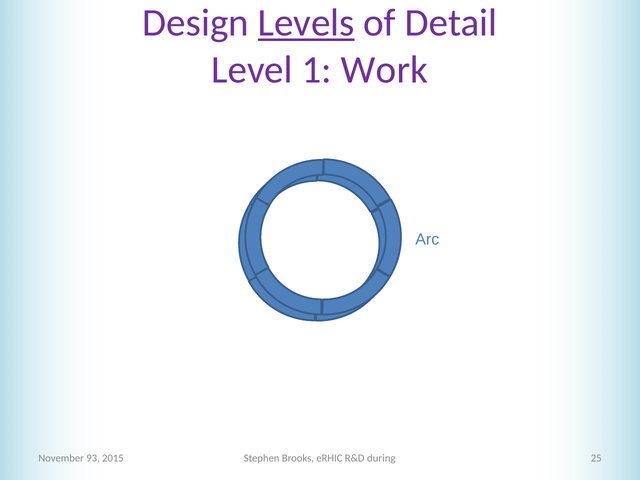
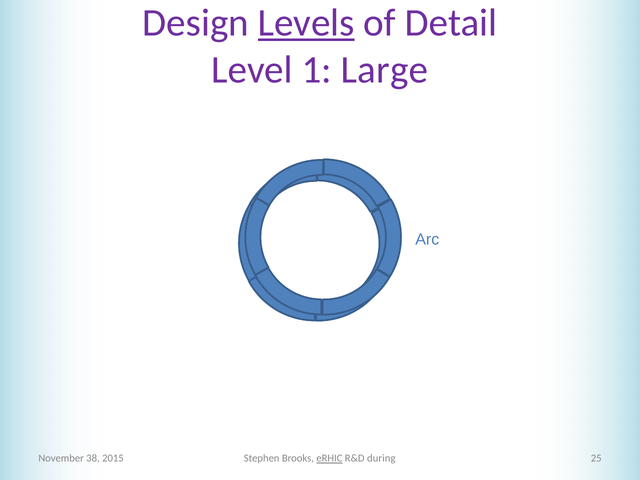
Work: Work -> Large (384, 70)
93: 93 -> 38 (93, 458)
eRHIC underline: none -> present (329, 458)
